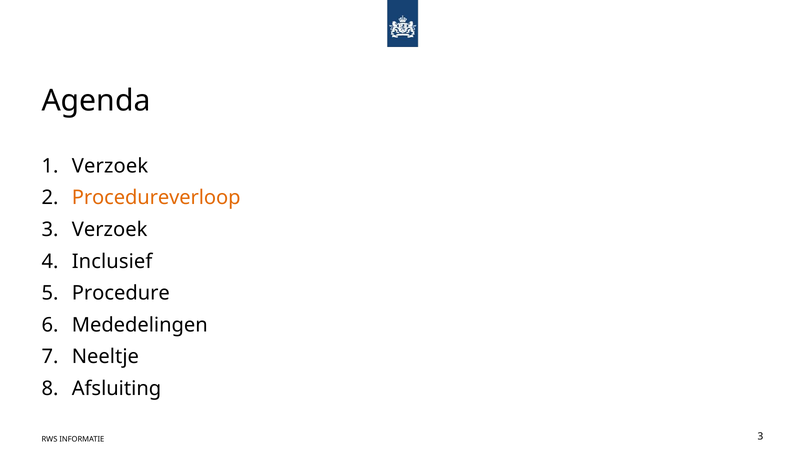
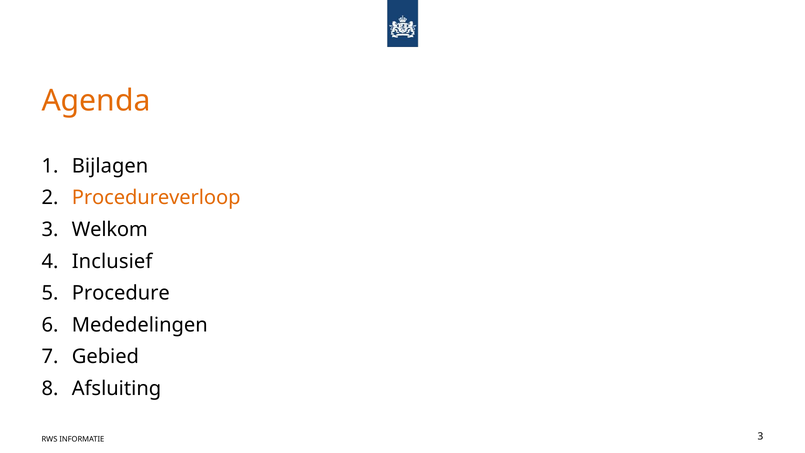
Agenda colour: black -> orange (96, 101)
Verzoek: Verzoek -> Bijlagen (110, 166)
3 Verzoek: Verzoek -> Welkom (110, 230)
Neeltje: Neeltje -> Gebied (105, 357)
